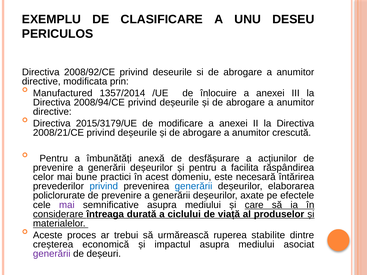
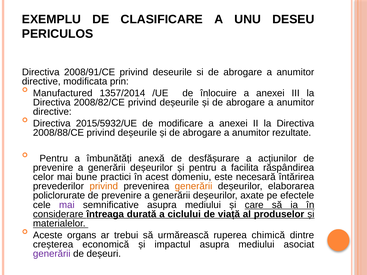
2008/92/CE: 2008/92/CE -> 2008/91/CE (90, 72)
2008/94/CE: 2008/94/CE -> 2008/82/CE (99, 102)
2015/3179/UE: 2015/3179/UE -> 2015/5932/UE (106, 123)
2008/21/CE: 2008/21/CE -> 2008/88/CE (58, 133)
crescută: crescută -> rezultate (292, 133)
privind colour: blue -> orange (104, 186)
generării colour: blue -> orange (194, 186)
proces: proces -> organs (82, 235)
stabilite: stabilite -> chimică (268, 235)
